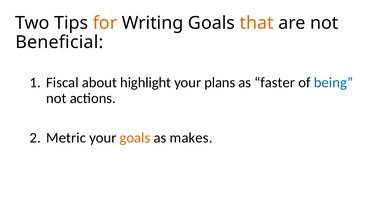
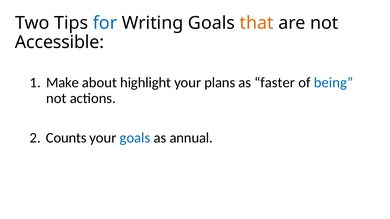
for colour: orange -> blue (105, 23)
Beneficial: Beneficial -> Accessible (60, 42)
Fiscal: Fiscal -> Make (62, 83)
Metric: Metric -> Counts (66, 138)
goals colour: orange -> blue (135, 138)
makes: makes -> annual (191, 138)
